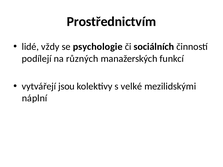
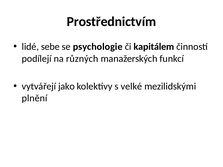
vždy: vždy -> sebe (50, 47)
sociálních: sociálních -> kapitálem (154, 47)
jsou: jsou -> jako (66, 86)
náplní: náplní -> plnění (35, 98)
